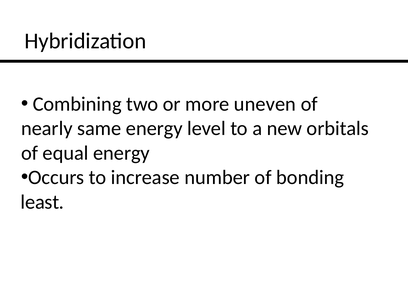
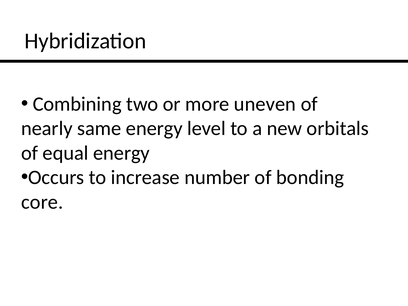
least: least -> core (42, 202)
